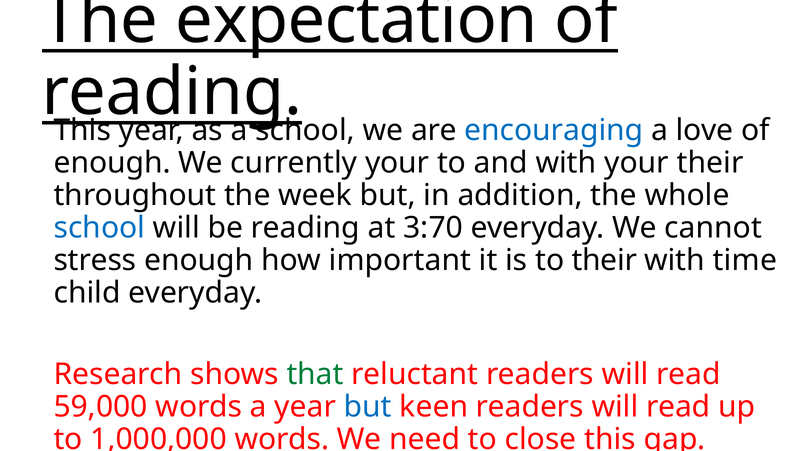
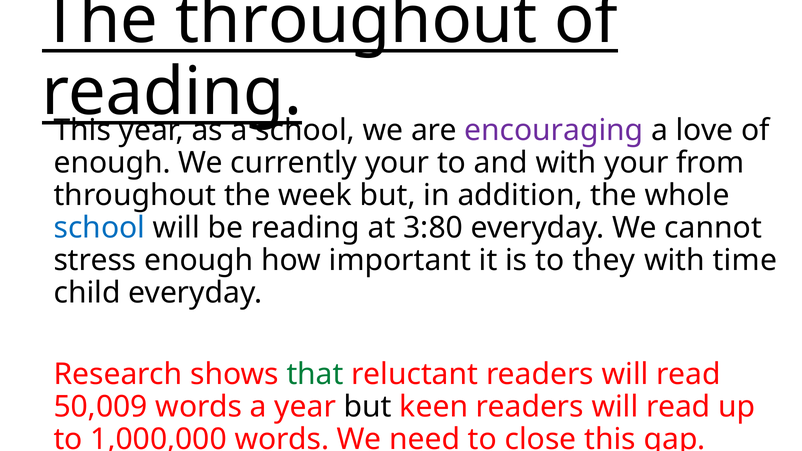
The expectation: expectation -> throughout (356, 20)
encouraging colour: blue -> purple (554, 130)
your their: their -> from (710, 163)
3:70: 3:70 -> 3:80 (433, 228)
to their: their -> they (604, 260)
59,000: 59,000 -> 50,009 (101, 407)
but colour: blue -> black (368, 407)
